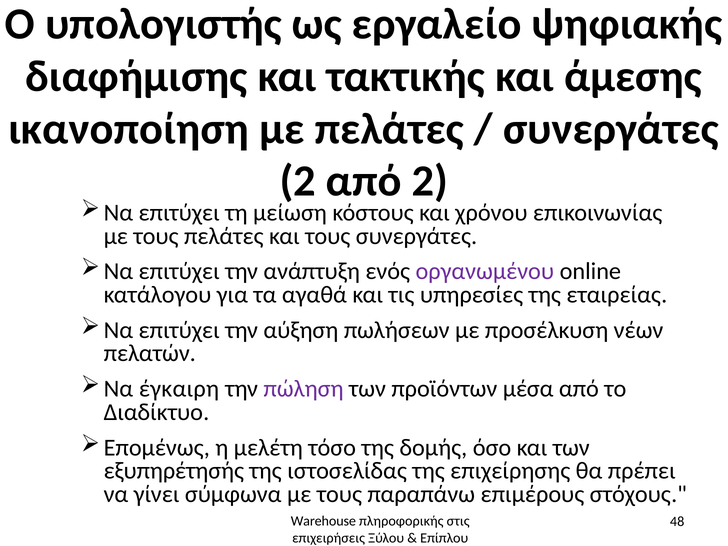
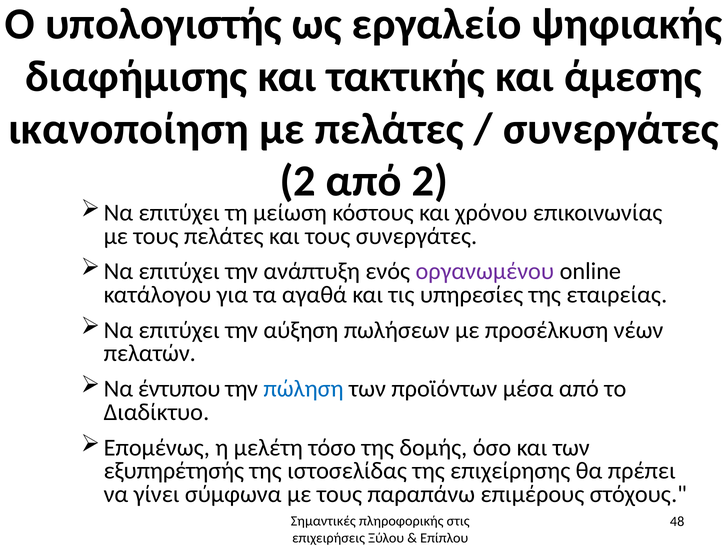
έγκαιρη: έγκαιρη -> έντυπου (179, 389)
πώληση colour: purple -> blue (303, 389)
Warehouse: Warehouse -> Σημαντικές (323, 521)
